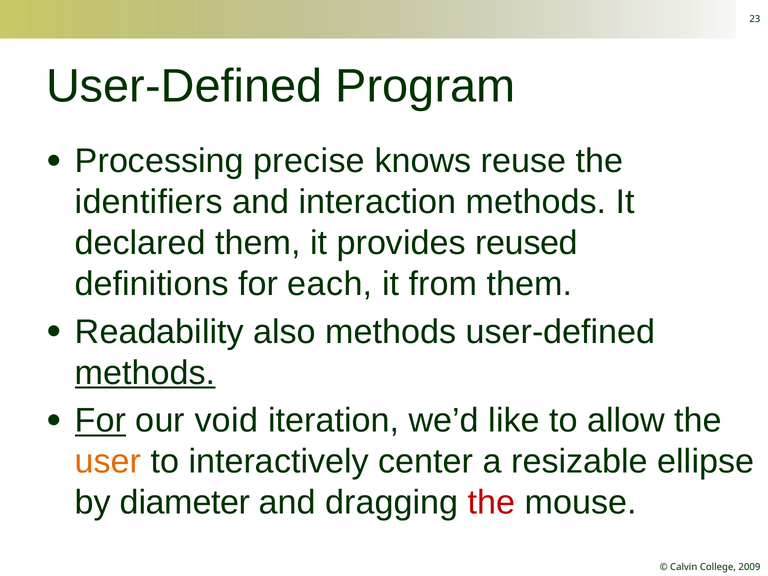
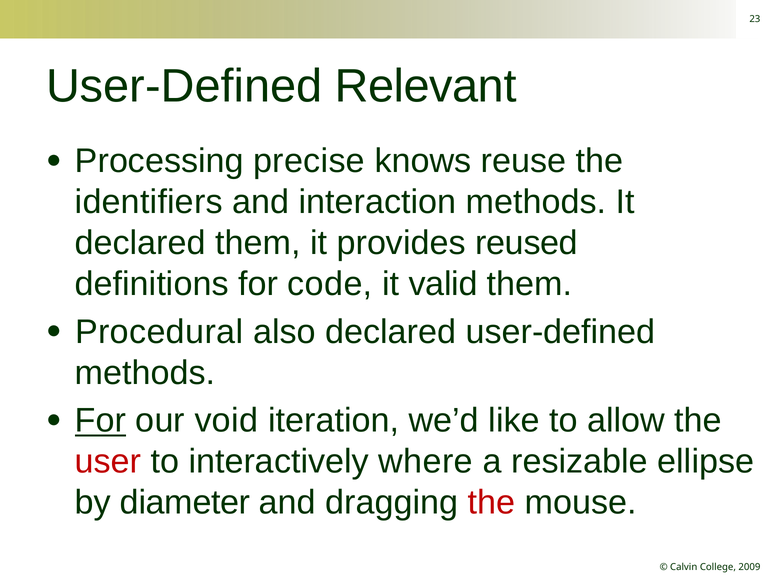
Program: Program -> Relevant (426, 86)
each: each -> code (330, 284)
from: from -> valid (443, 284)
Readability: Readability -> Procedural (159, 332)
also methods: methods -> declared (391, 332)
methods underline: present -> none (145, 373)
user colour: orange -> red (108, 462)
center: center -> where (426, 462)
